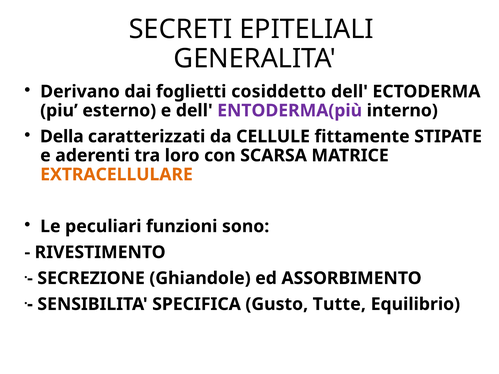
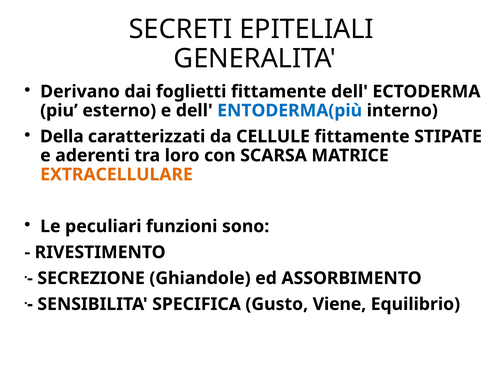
foglietti cosiddetto: cosiddetto -> fittamente (279, 92)
ENTODERMA(più colour: purple -> blue (290, 111)
Tutte: Tutte -> Viene (339, 304)
